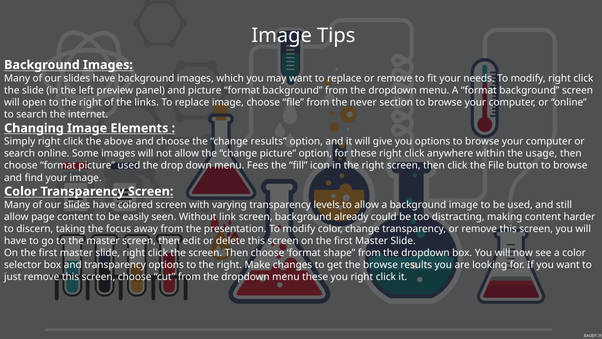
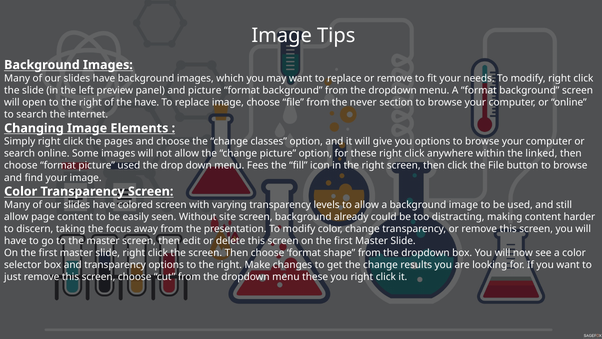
the links: links -> have (147, 102)
above: above -> pages (118, 141)
change results: results -> classes (269, 141)
usage: usage -> linked (541, 153)
link: link -> site (228, 217)
get the browse: browse -> change (380, 265)
